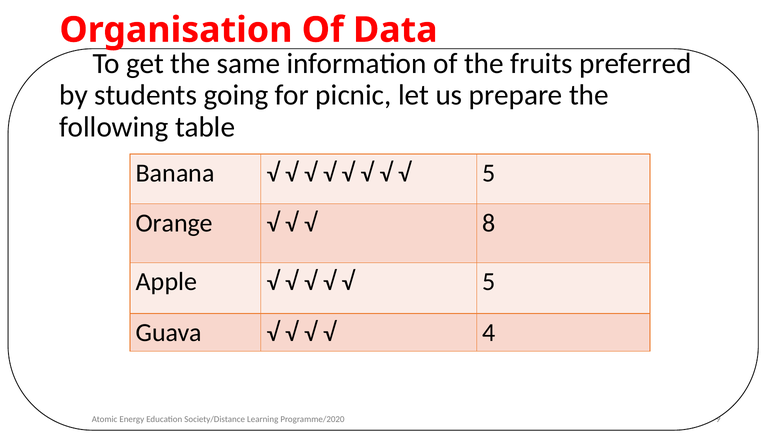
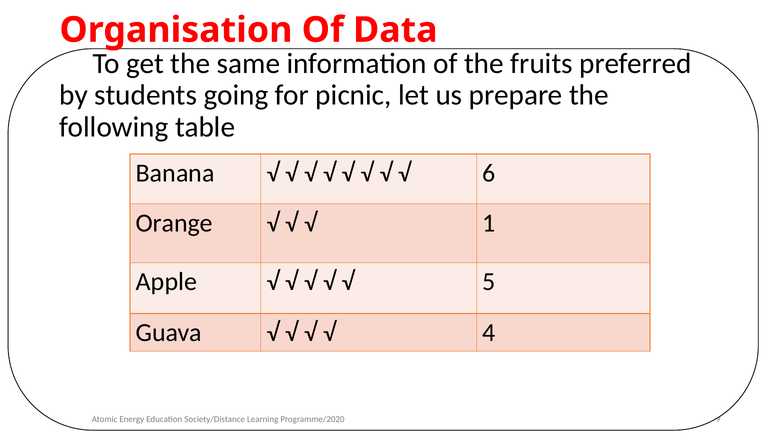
5: 5 -> 6 (489, 173)
8: 8 -> 1 (489, 223)
